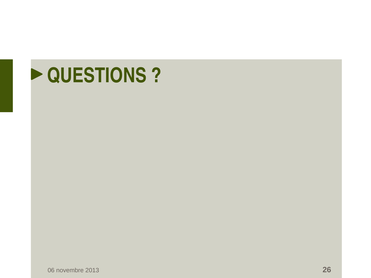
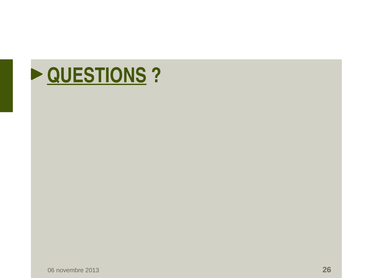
QUESTIONS underline: none -> present (97, 76)
